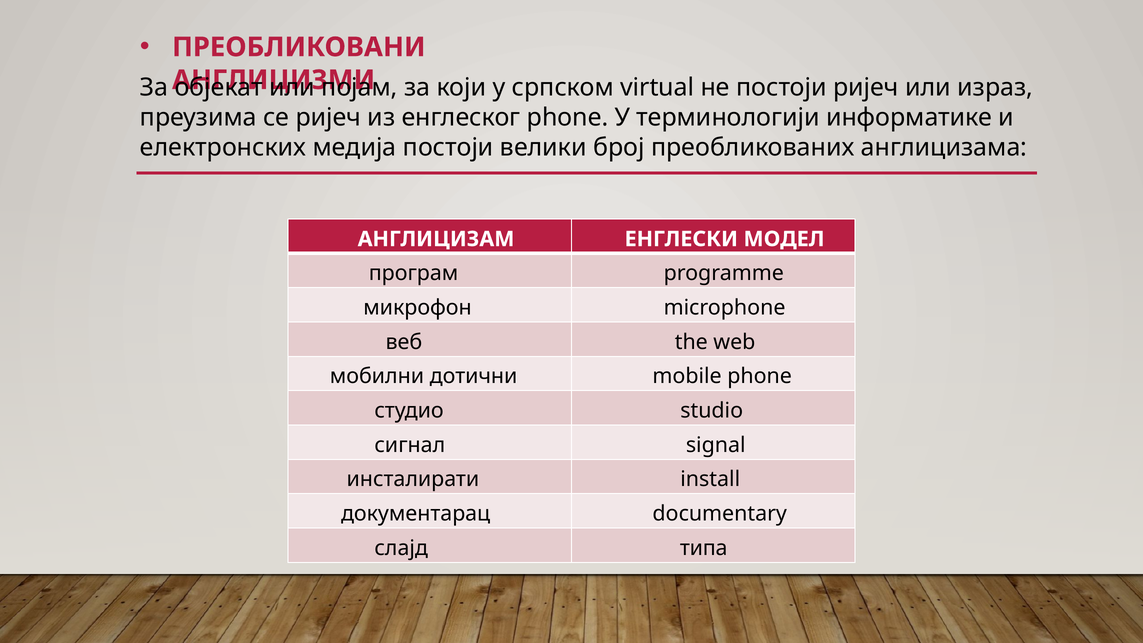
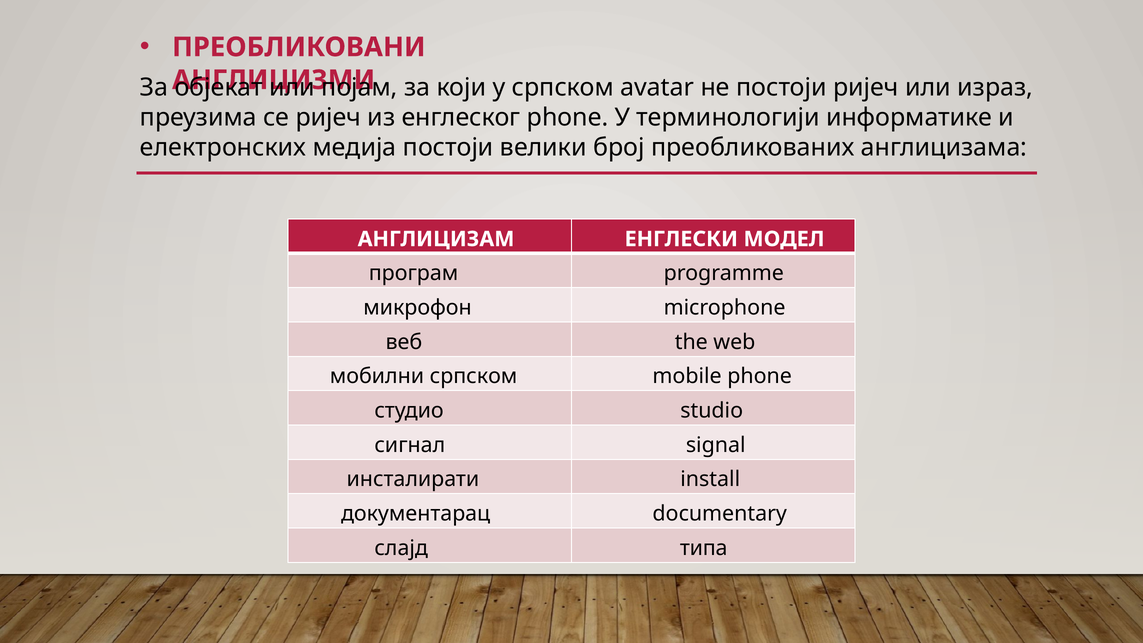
virtual: virtual -> avatar (657, 87)
мобилни дотични: дотични -> српском (474, 376)
